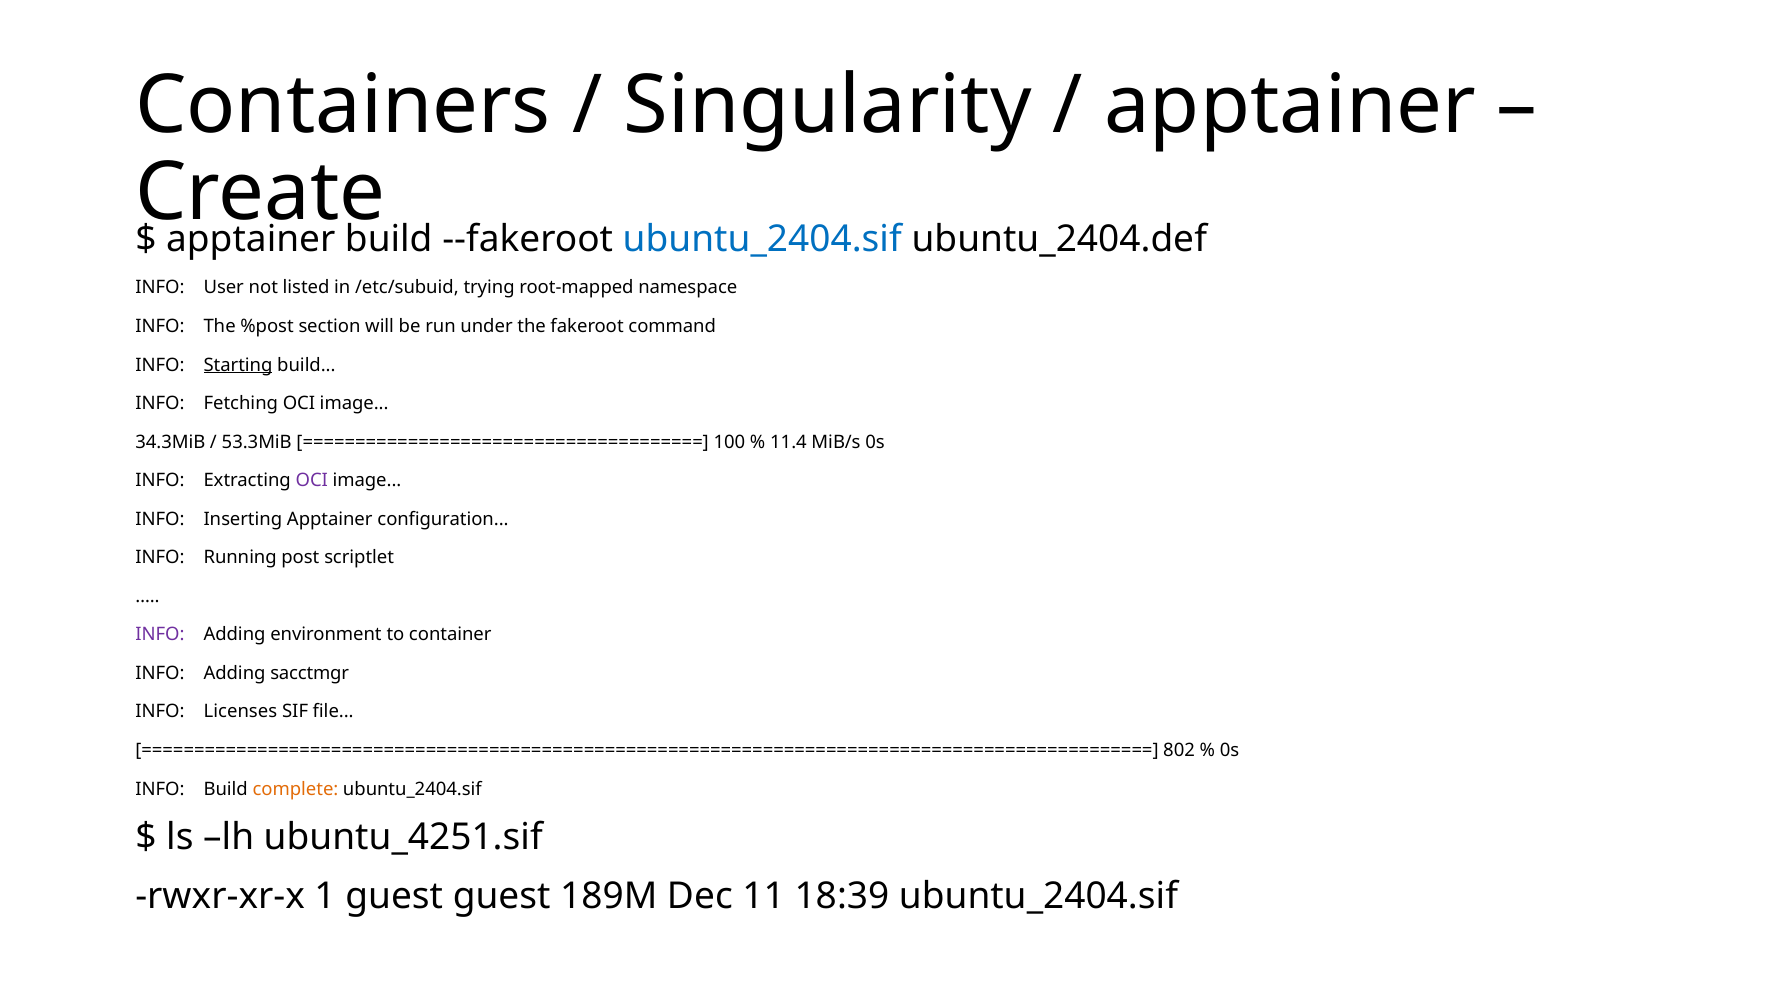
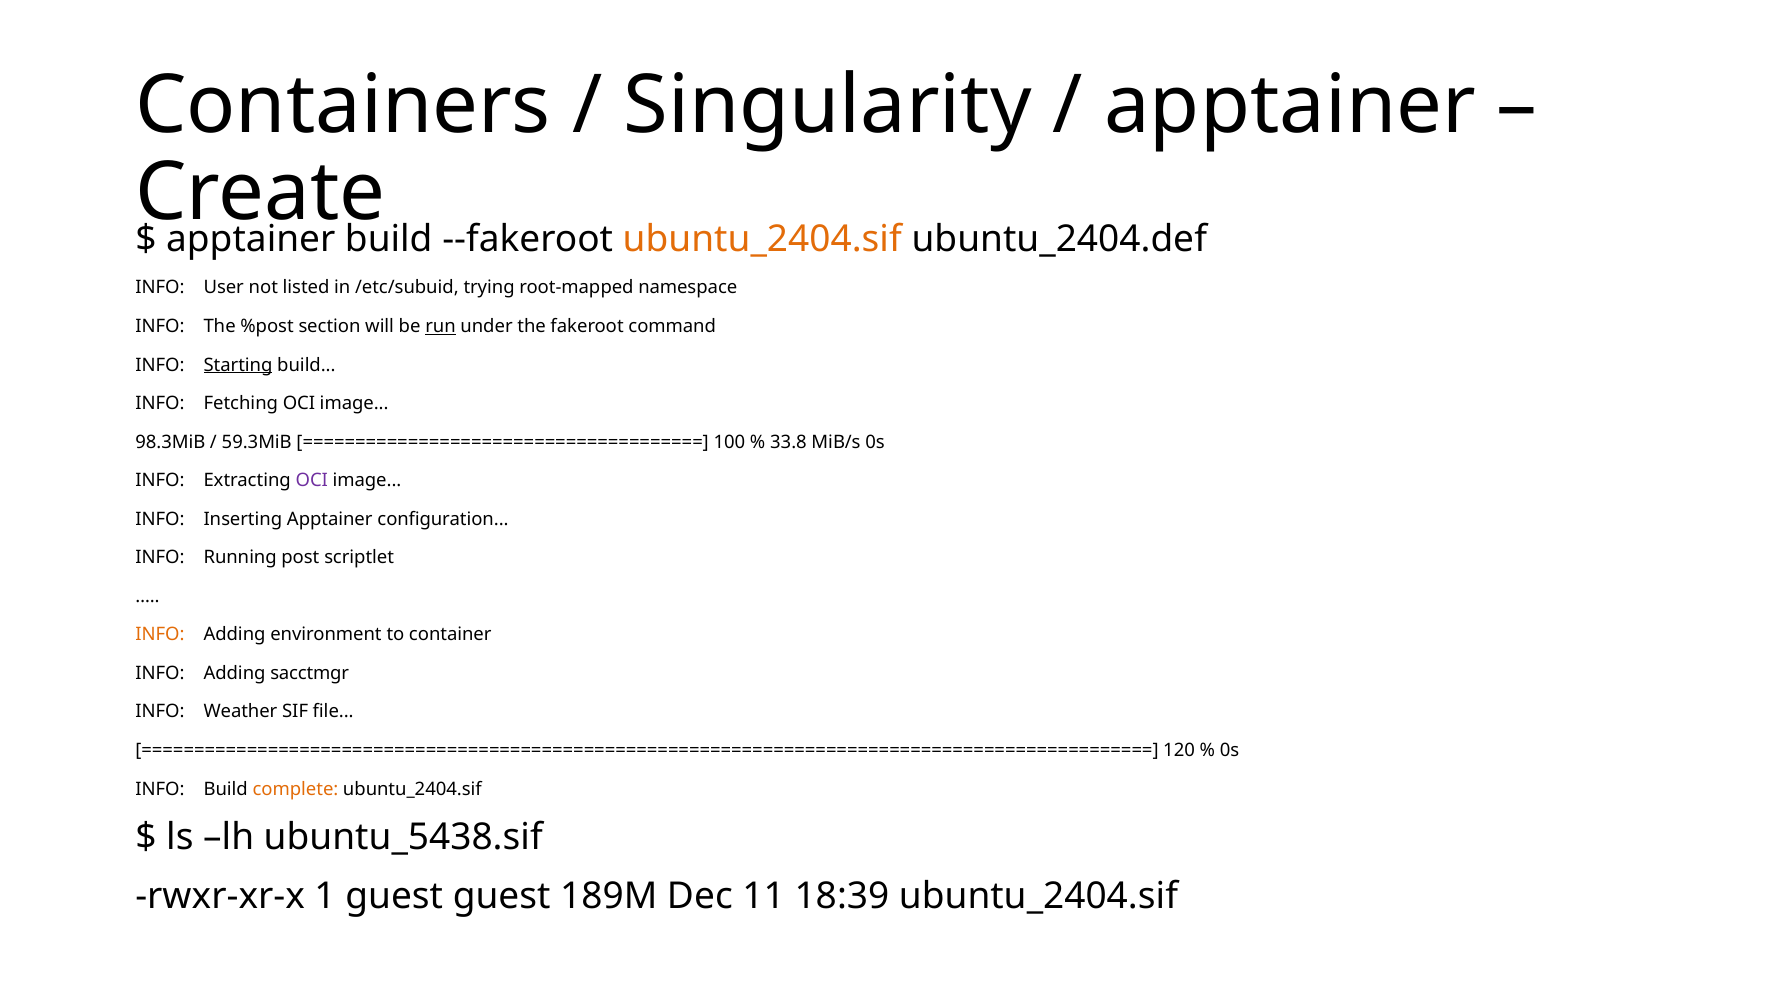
ubuntu_2404.sif colour: blue -> orange (762, 239)
run underline: none -> present (440, 326)
34.3MiB: 34.3MiB -> 98.3MiB (170, 442)
53.3MiB: 53.3MiB -> 59.3MiB (257, 442)
11.4: 11.4 -> 33.8 (788, 442)
INFO colour: purple -> orange (160, 635)
Licenses: Licenses -> Weather (240, 712)
802: 802 -> 120 (1179, 750)
ubuntu_4251.sif: ubuntu_4251.sif -> ubuntu_5438.sif (403, 837)
